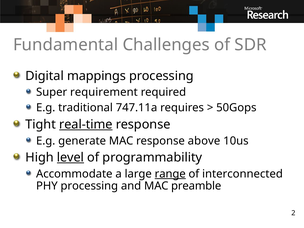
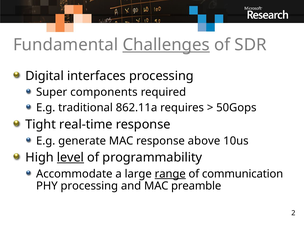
Challenges underline: none -> present (166, 45)
mappings: mappings -> interfaces (96, 76)
requirement: requirement -> components (104, 92)
747.11a: 747.11a -> 862.11a (137, 108)
real-time underline: present -> none (86, 124)
interconnected: interconnected -> communication (243, 174)
